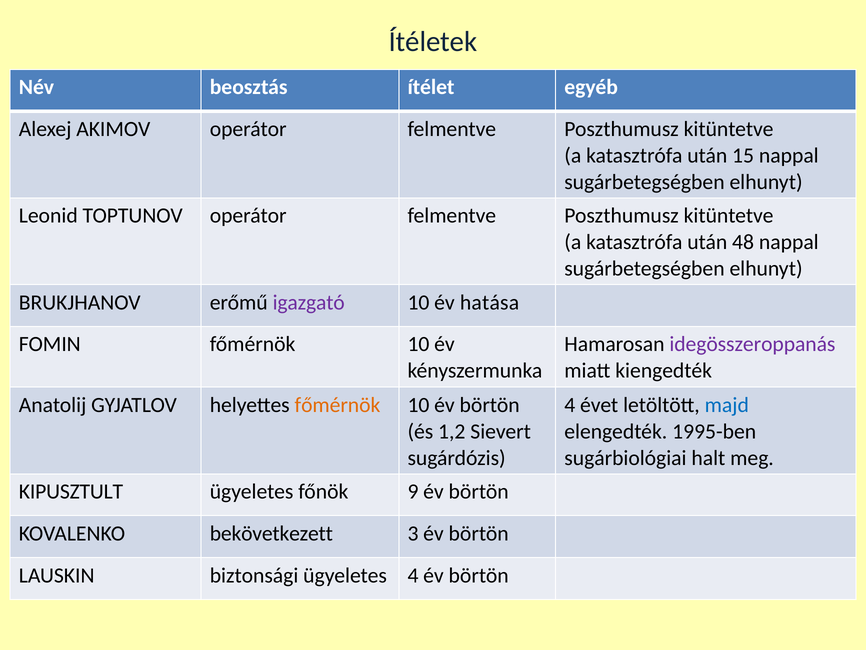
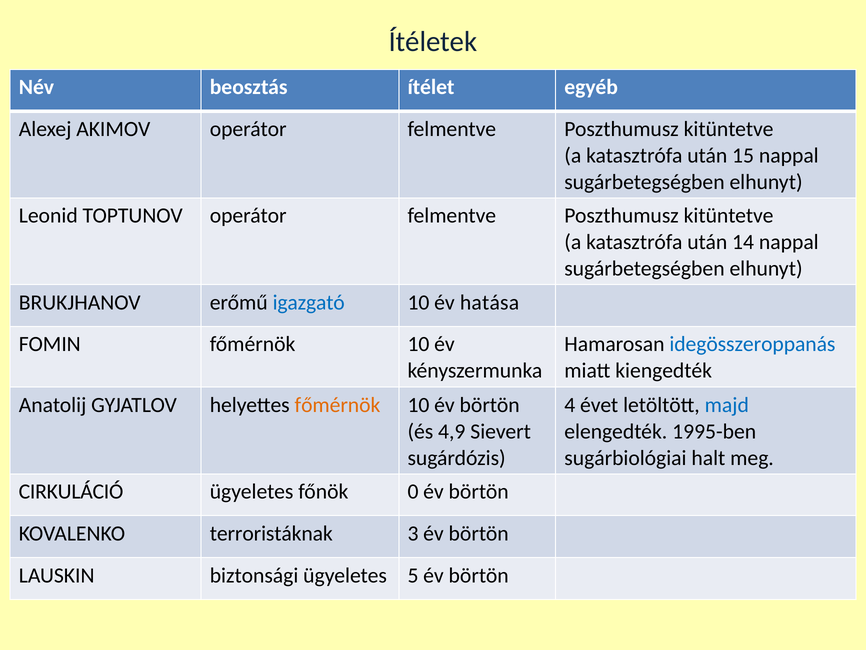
48: 48 -> 14 (743, 242)
igazgató colour: purple -> blue (309, 302)
idegösszeroppanás colour: purple -> blue (752, 344)
1,2: 1,2 -> 4,9 (452, 431)
KIPUSZTULT: KIPUSZTULT -> CIRKULÁCIÓ (71, 491)
9: 9 -> 0 (413, 491)
bekövetkezett: bekövetkezett -> terroristáknak (271, 533)
ügyeletes 4: 4 -> 5 (413, 575)
